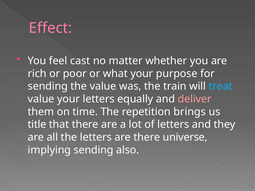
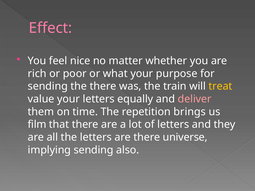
cast: cast -> nice (80, 61)
the value: value -> there (103, 86)
treat colour: light blue -> yellow (220, 86)
title: title -> film (37, 125)
